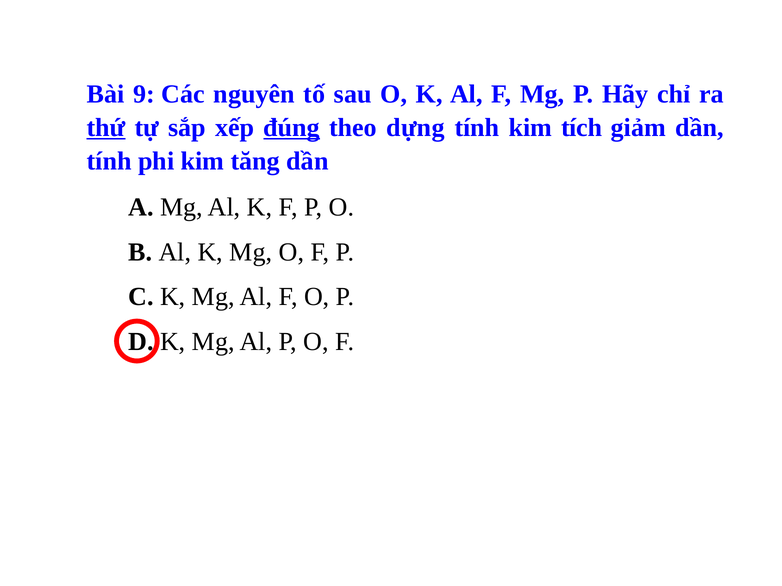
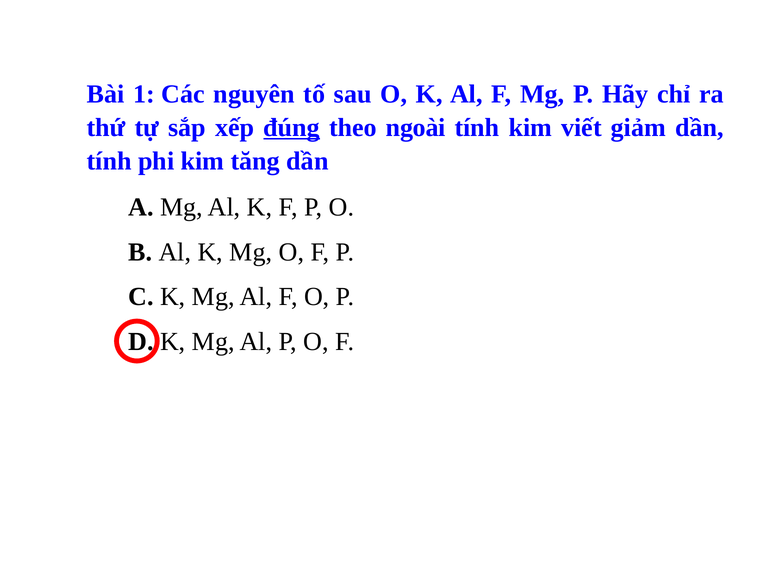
9: 9 -> 1 (144, 94)
thứ underline: present -> none (106, 128)
dựng: dựng -> ngoài (416, 128)
tích: tích -> viết (581, 128)
